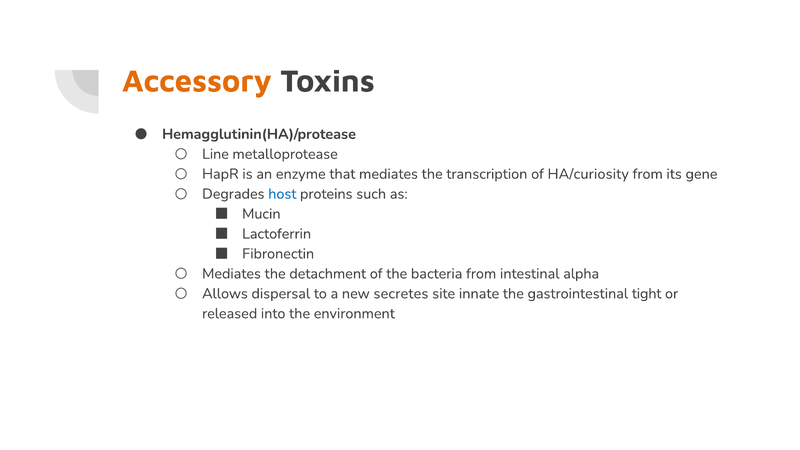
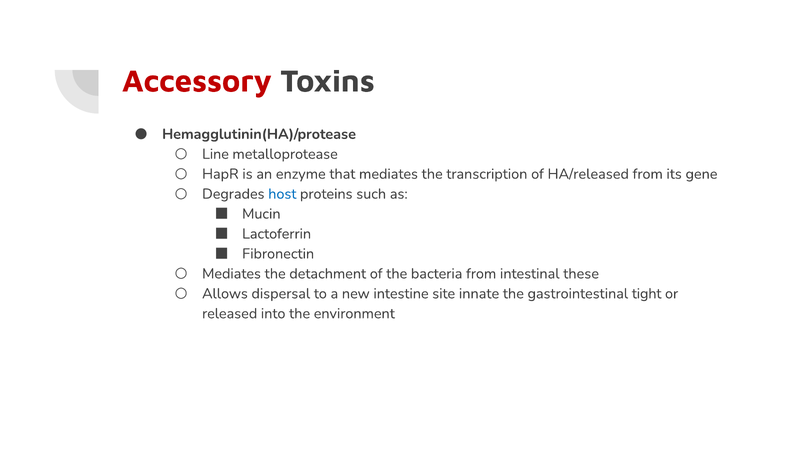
Accessory colour: orange -> red (197, 81)
HA/curiosity: HA/curiosity -> HA/released (588, 174)
alpha: alpha -> these (581, 274)
secretes: secretes -> intestine (401, 294)
